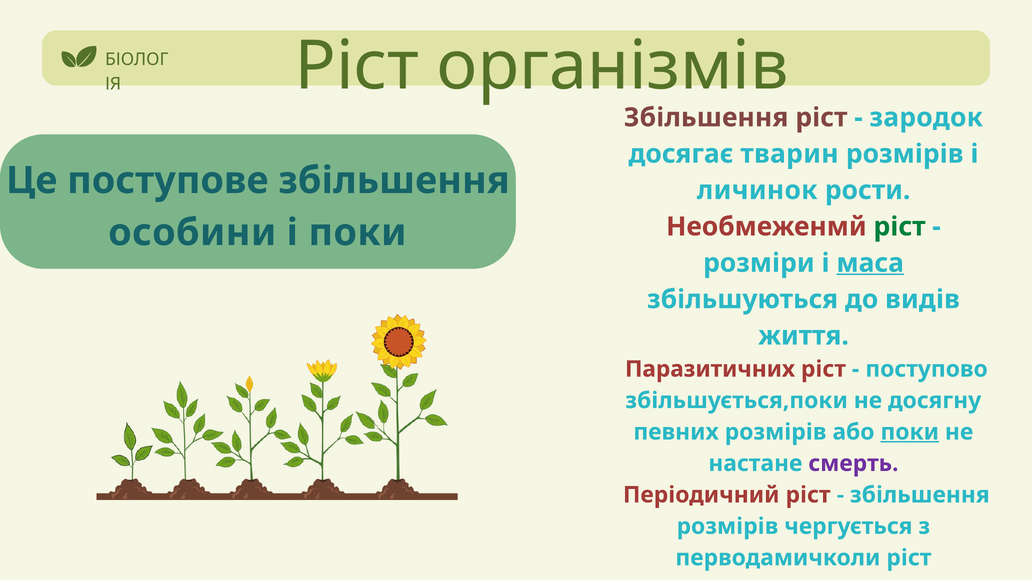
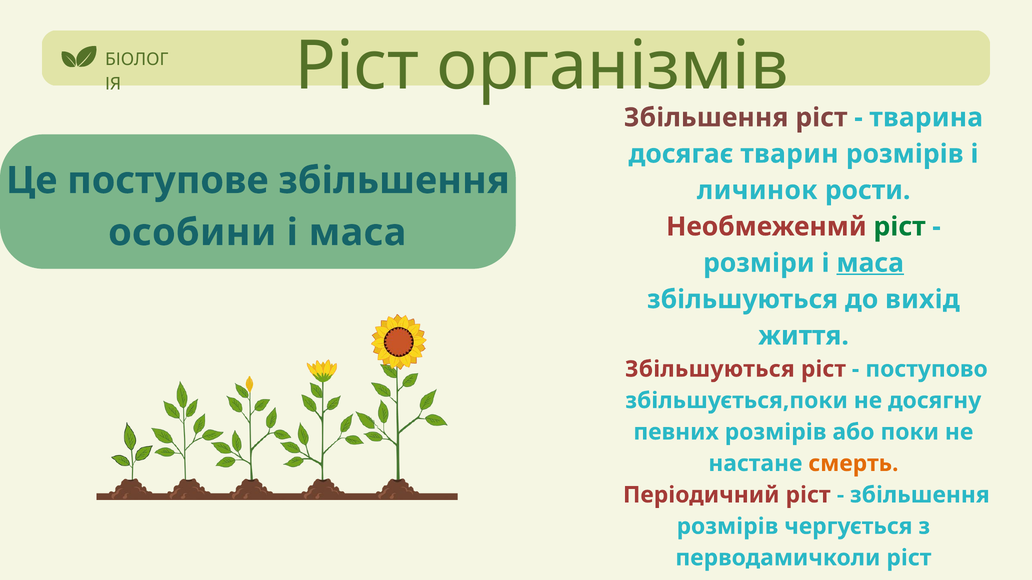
зародок: зародок -> тварина (926, 118)
поки: поки -> маса (358, 233)
видів: видів -> вихід (922, 300)
Паразитичних: Паразитичних -> Збільшуються (710, 369)
поки underline: present -> none (910, 432)
смерть colour: purple -> orange (853, 464)
